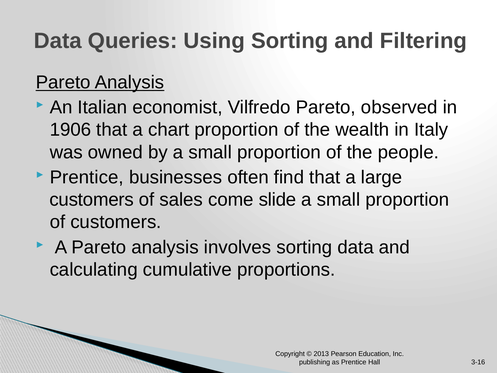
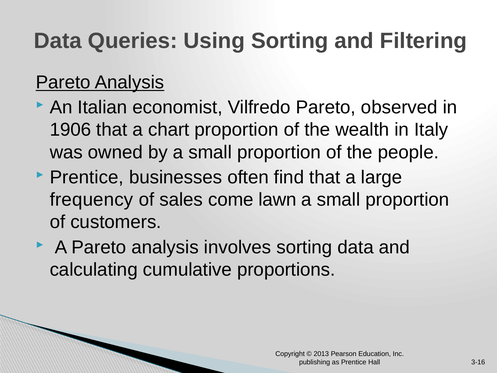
customers: customers -> frequency (92, 200)
slide: slide -> lawn (278, 200)
